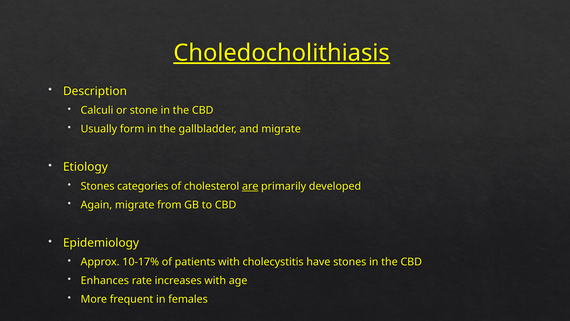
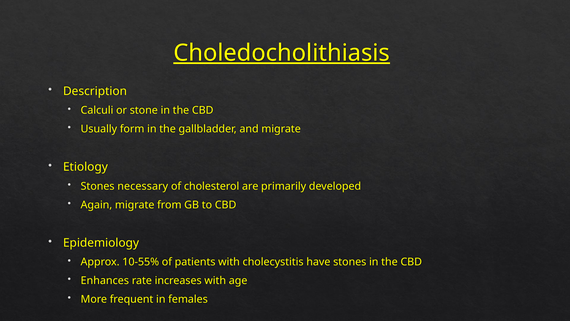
categories: categories -> necessary (143, 186)
are underline: present -> none (250, 186)
10-17%: 10-17% -> 10-55% (141, 262)
